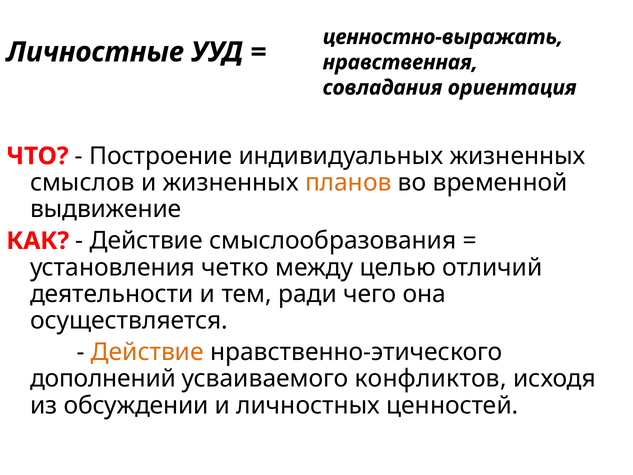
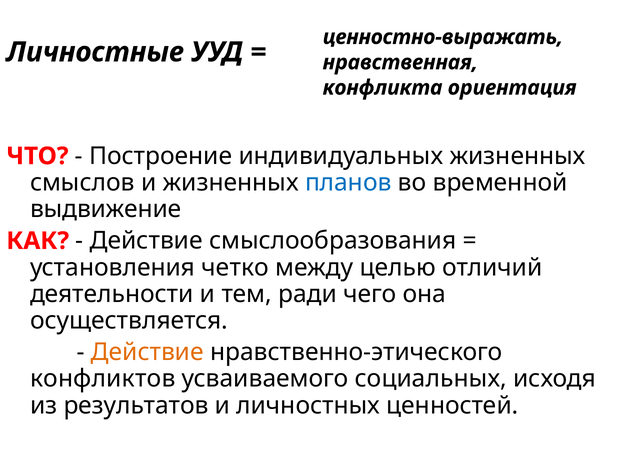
совладания: совладания -> конфликта (383, 88)
планов colour: orange -> blue (348, 183)
дополнений: дополнений -> конфликтов (103, 379)
конфликтов: конфликтов -> социальных (431, 379)
обсуждении: обсуждении -> результатов (136, 405)
